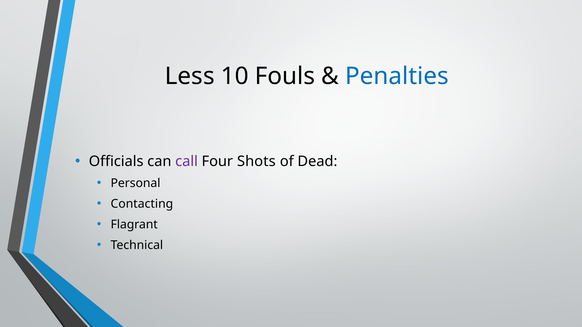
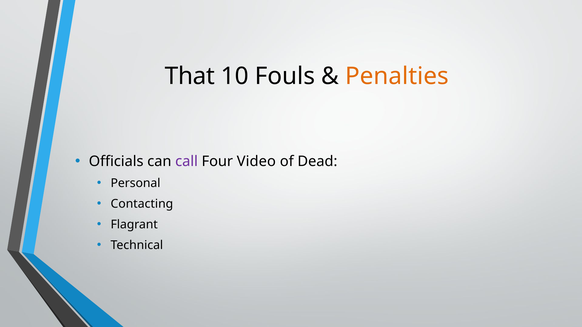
Less: Less -> That (190, 76)
Penalties colour: blue -> orange (397, 76)
Shots: Shots -> Video (256, 162)
